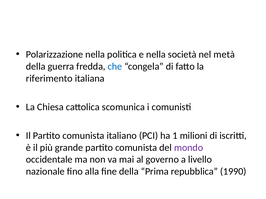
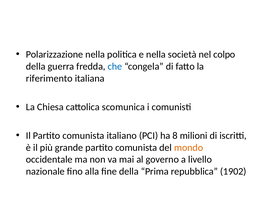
metà: metà -> colpo (224, 55)
1: 1 -> 8 (175, 136)
mondo colour: purple -> orange (189, 148)
1990: 1990 -> 1902 (233, 172)
